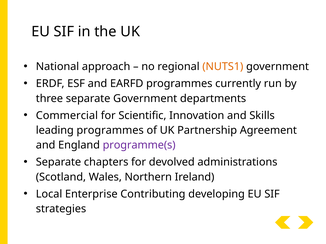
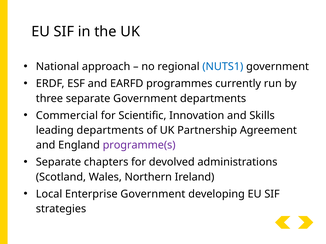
NUTS1 colour: orange -> blue (223, 67)
leading programmes: programmes -> departments (110, 131)
Enterprise Contributing: Contributing -> Government (153, 194)
